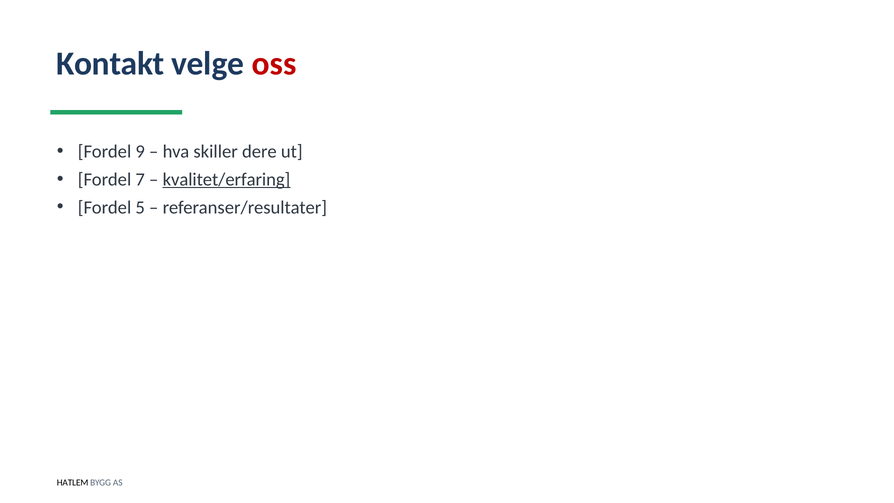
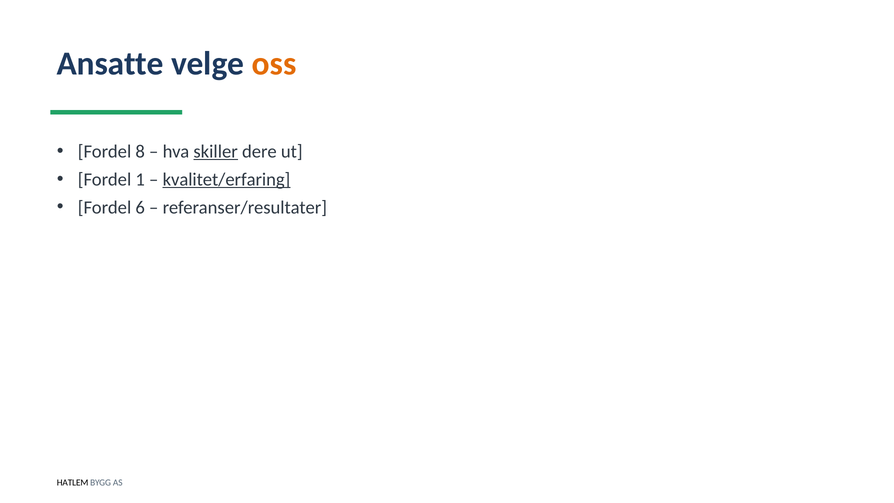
Kontakt: Kontakt -> Ansatte (110, 64)
oss colour: red -> orange (274, 64)
9: 9 -> 8 (140, 151)
skiller underline: none -> present (216, 151)
7: 7 -> 1 (140, 179)
5: 5 -> 6 (140, 207)
